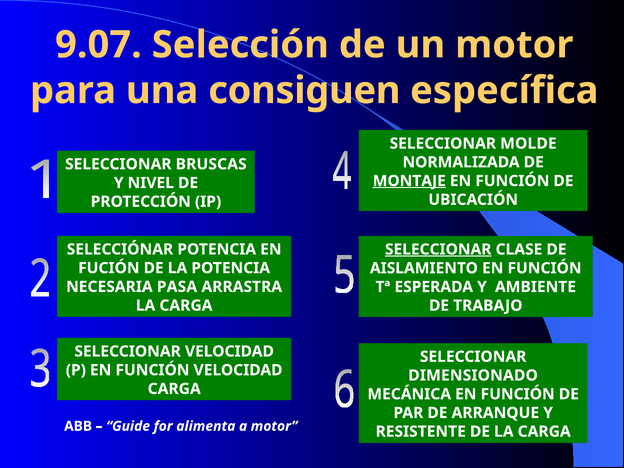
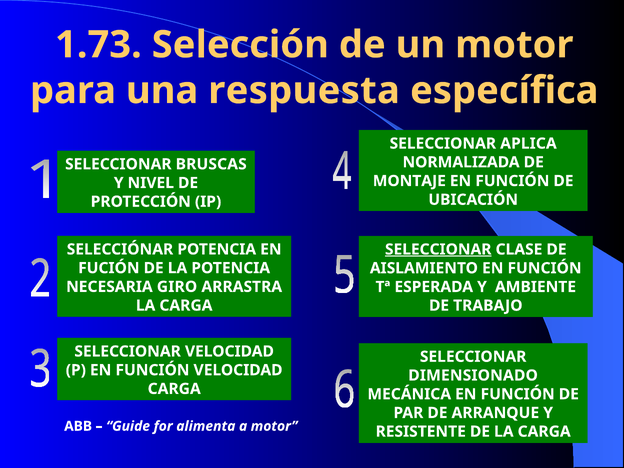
9.07: 9.07 -> 1.73 (98, 45)
consiguen: consiguen -> respuesta (304, 91)
MOLDE: MOLDE -> APLICA (528, 144)
MONTAJE underline: present -> none (409, 181)
PASA: PASA -> GIRO (177, 287)
